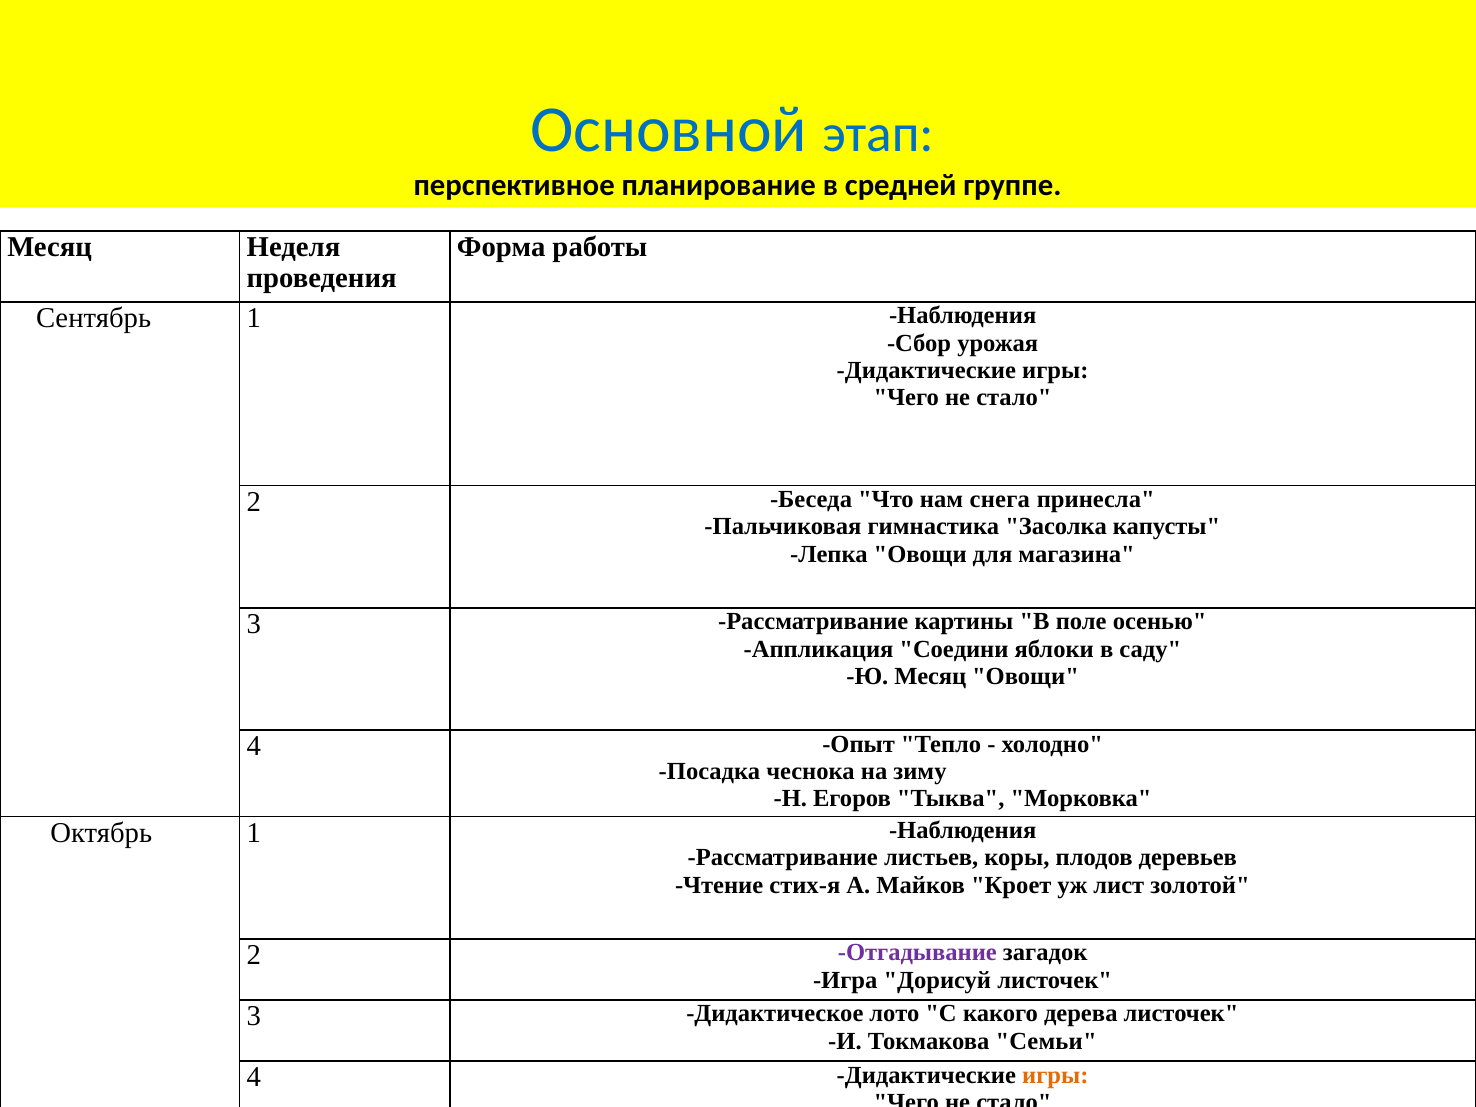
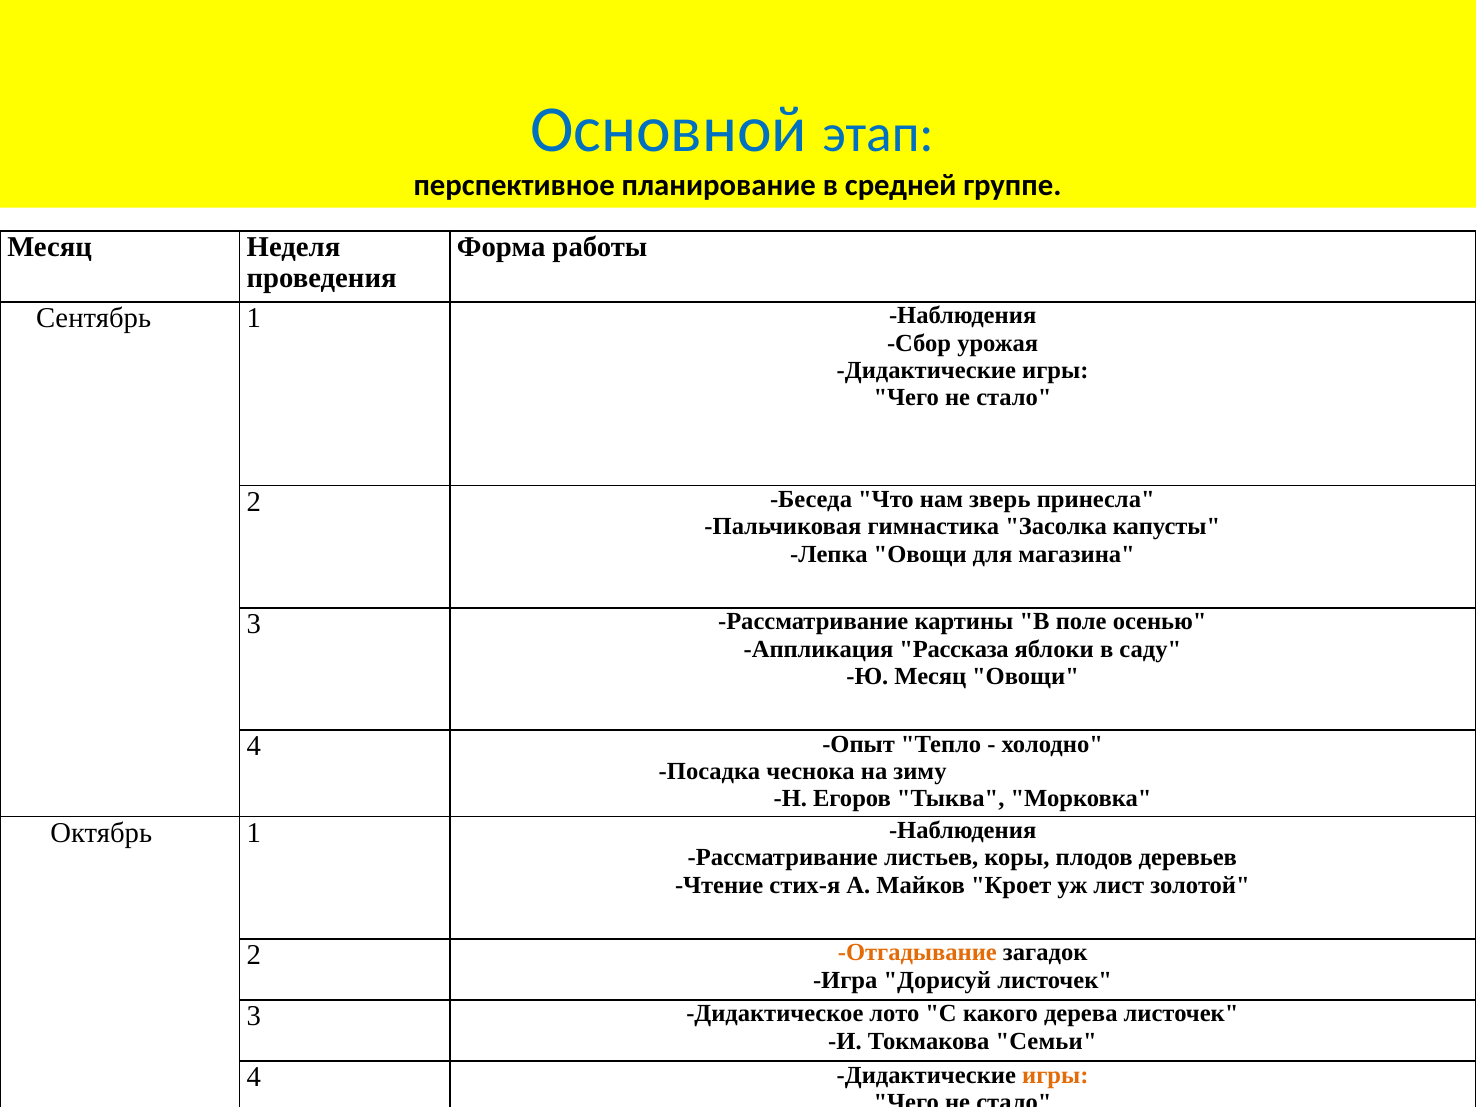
снега: снега -> зверь (1000, 499)
Соедини: Соедини -> Рассказа (954, 649)
Отгадывание colour: purple -> orange (917, 953)
